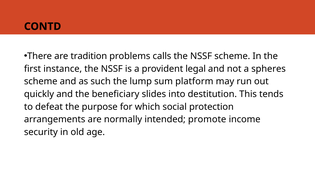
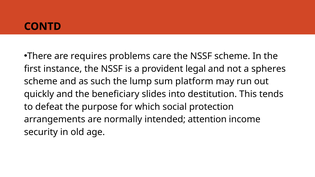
tradition: tradition -> requires (89, 56)
calls: calls -> care (162, 56)
promote: promote -> attention (207, 120)
